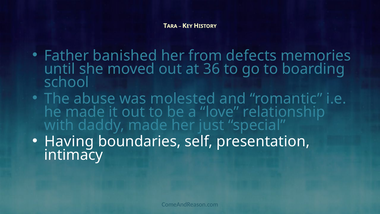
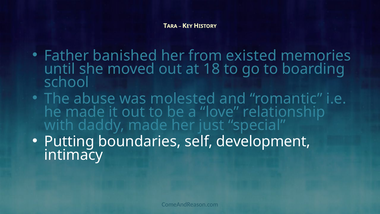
defects: defects -> existed (251, 56)
36: 36 -> 18 (212, 69)
Having: Having -> Putting (69, 141)
presentation: presentation -> development (263, 141)
